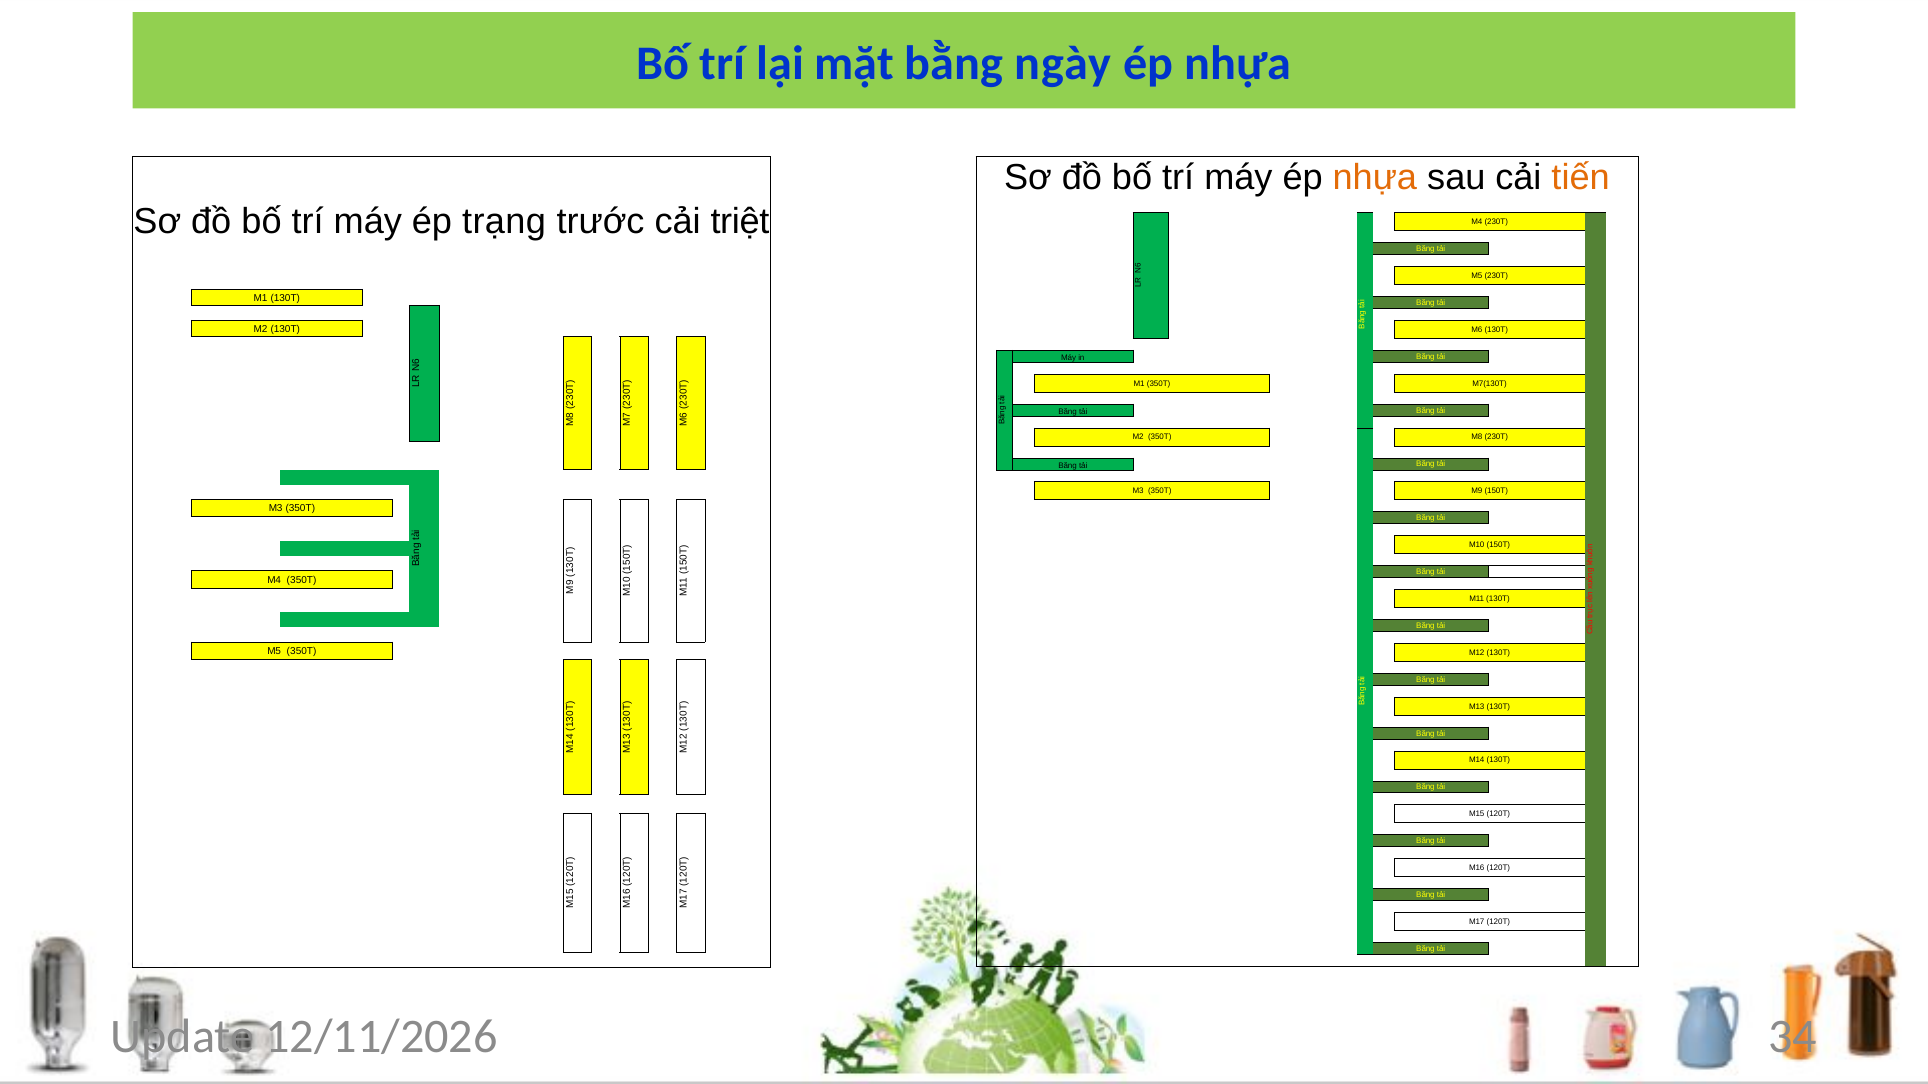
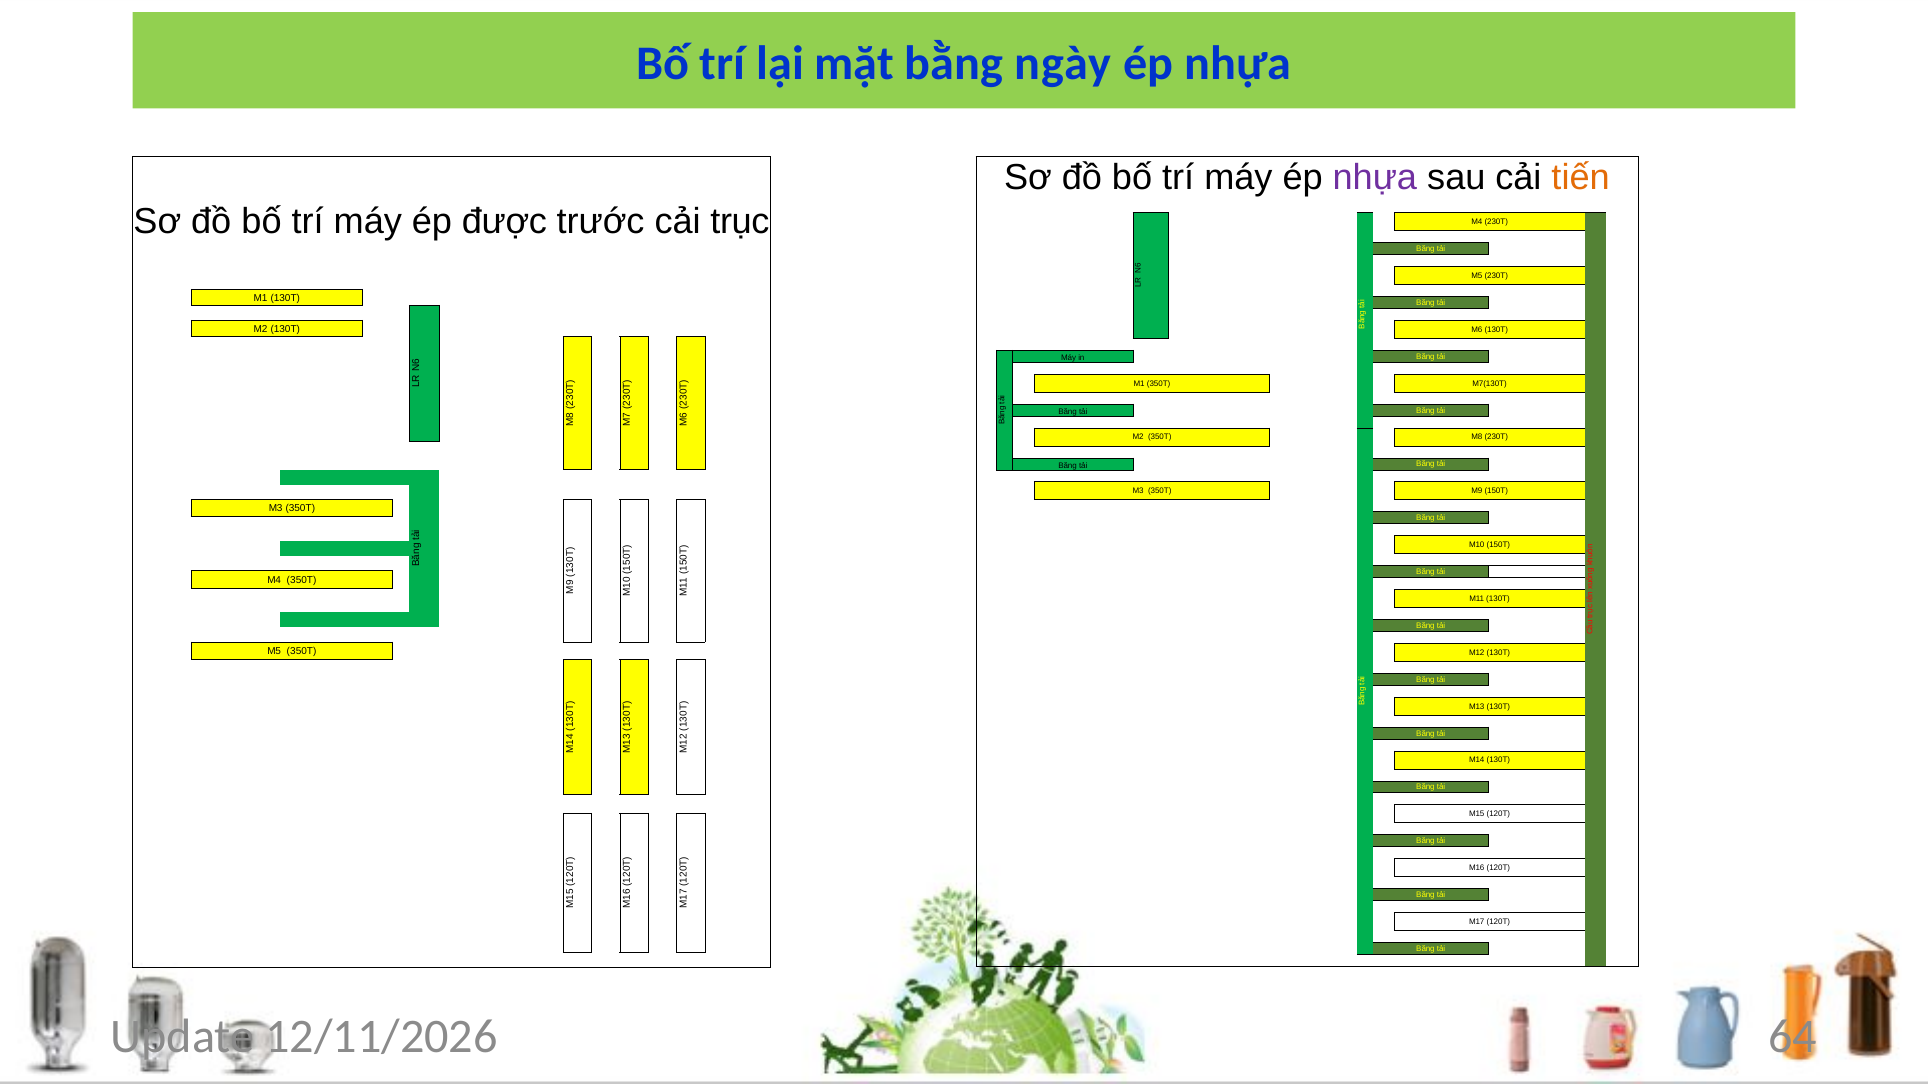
nhựa colour: orange -> purple (1375, 178)
trạng: trạng -> được (504, 222)
triệt: triệt -> trục (740, 222)
34: 34 -> 64 (1793, 1037)
